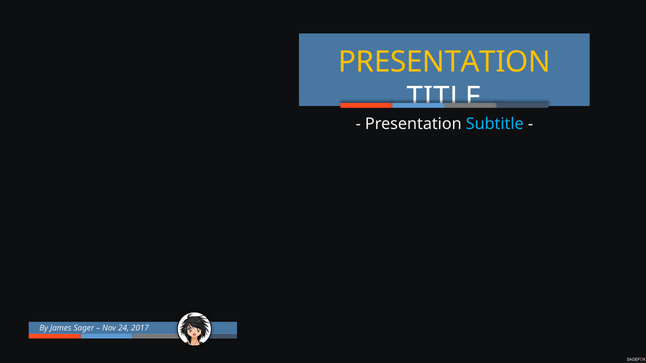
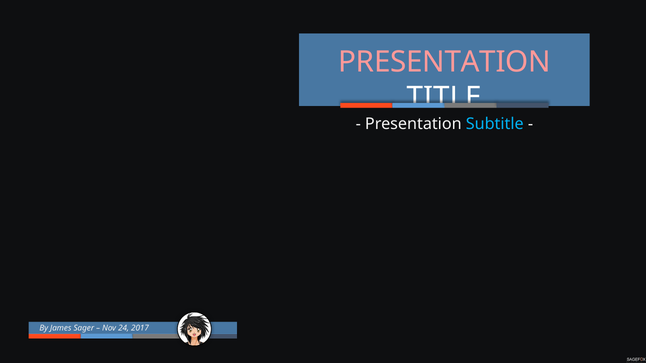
PRESENTATION colour: yellow -> pink (444, 62)
